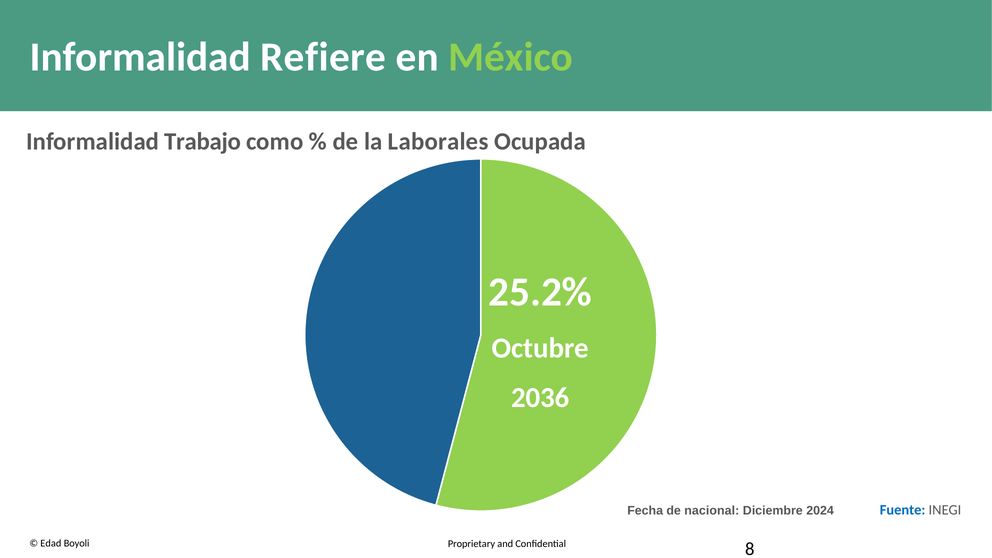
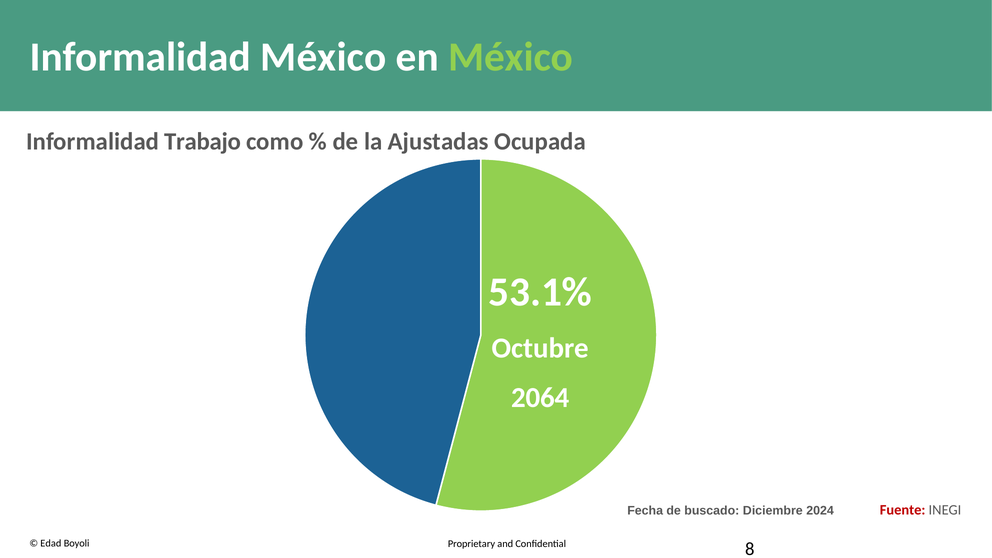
Informalidad Refiere: Refiere -> México (323, 57)
Laborales: Laborales -> Ajustadas (438, 141)
25.2%: 25.2% -> 53.1% (540, 292)
2036: 2036 -> 2064 (540, 398)
nacional: nacional -> buscado (712, 511)
Fuente colour: blue -> red (903, 510)
